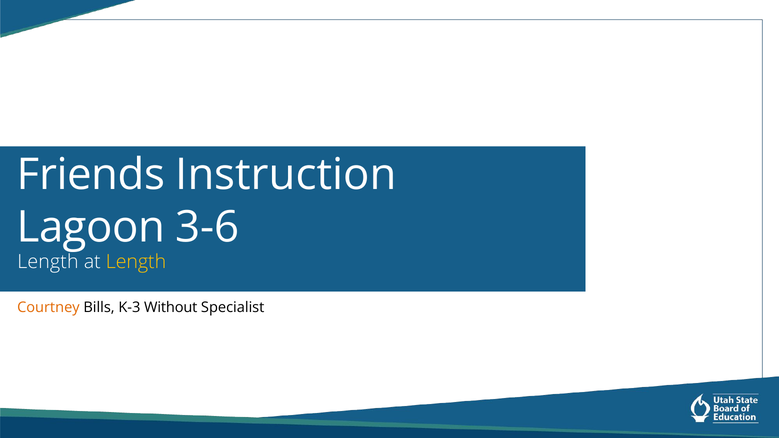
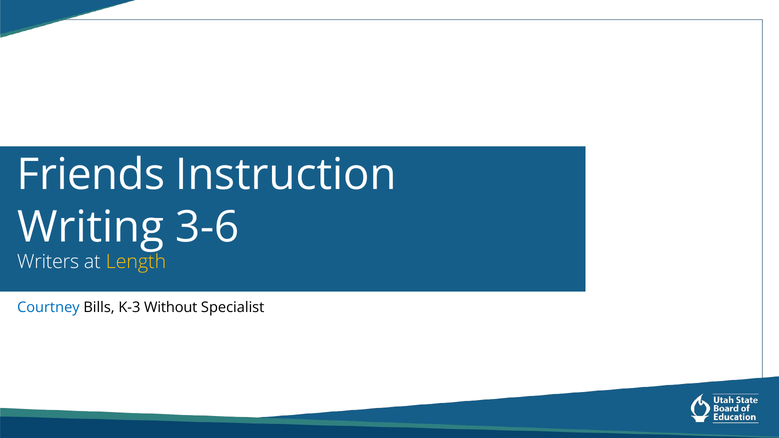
Lagoon: Lagoon -> Writing (91, 227)
Length: Length -> Writers (48, 262)
Courtney colour: orange -> blue (48, 307)
